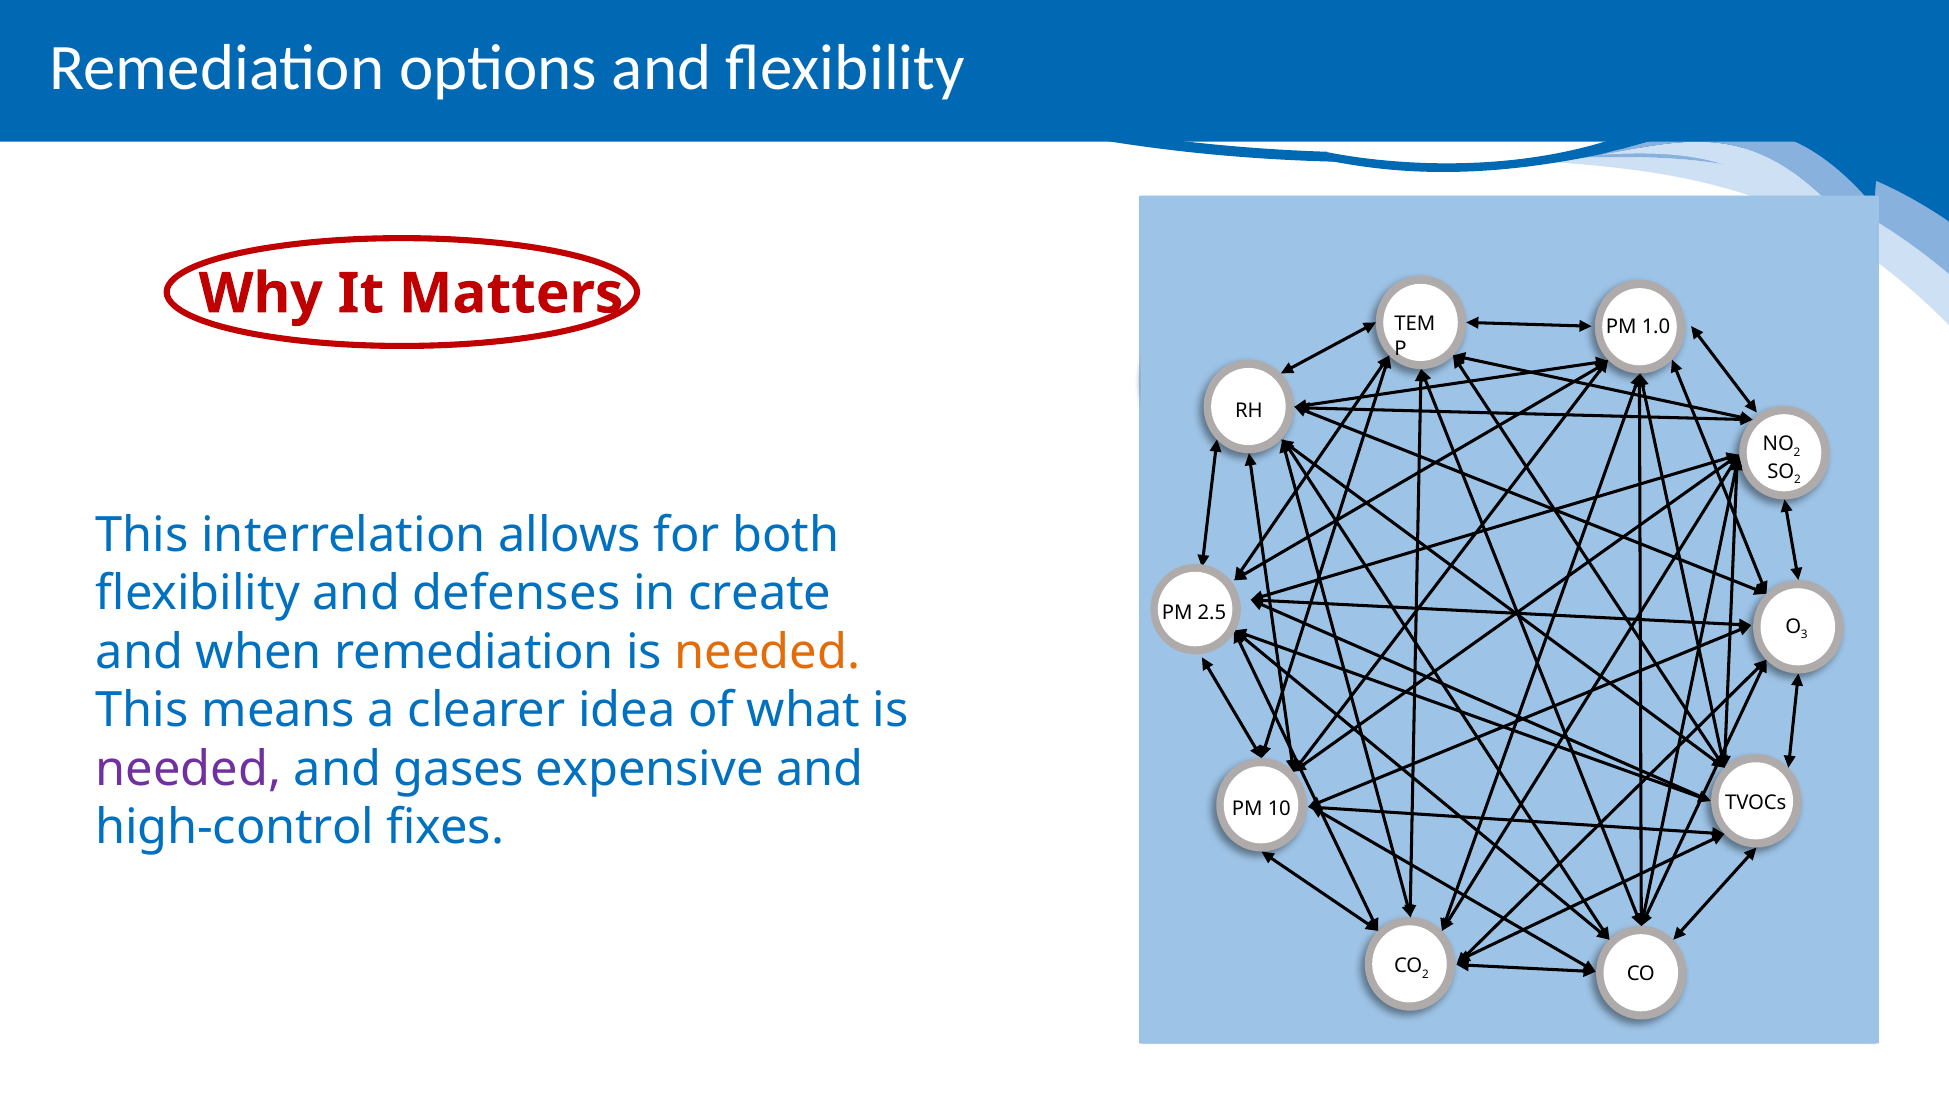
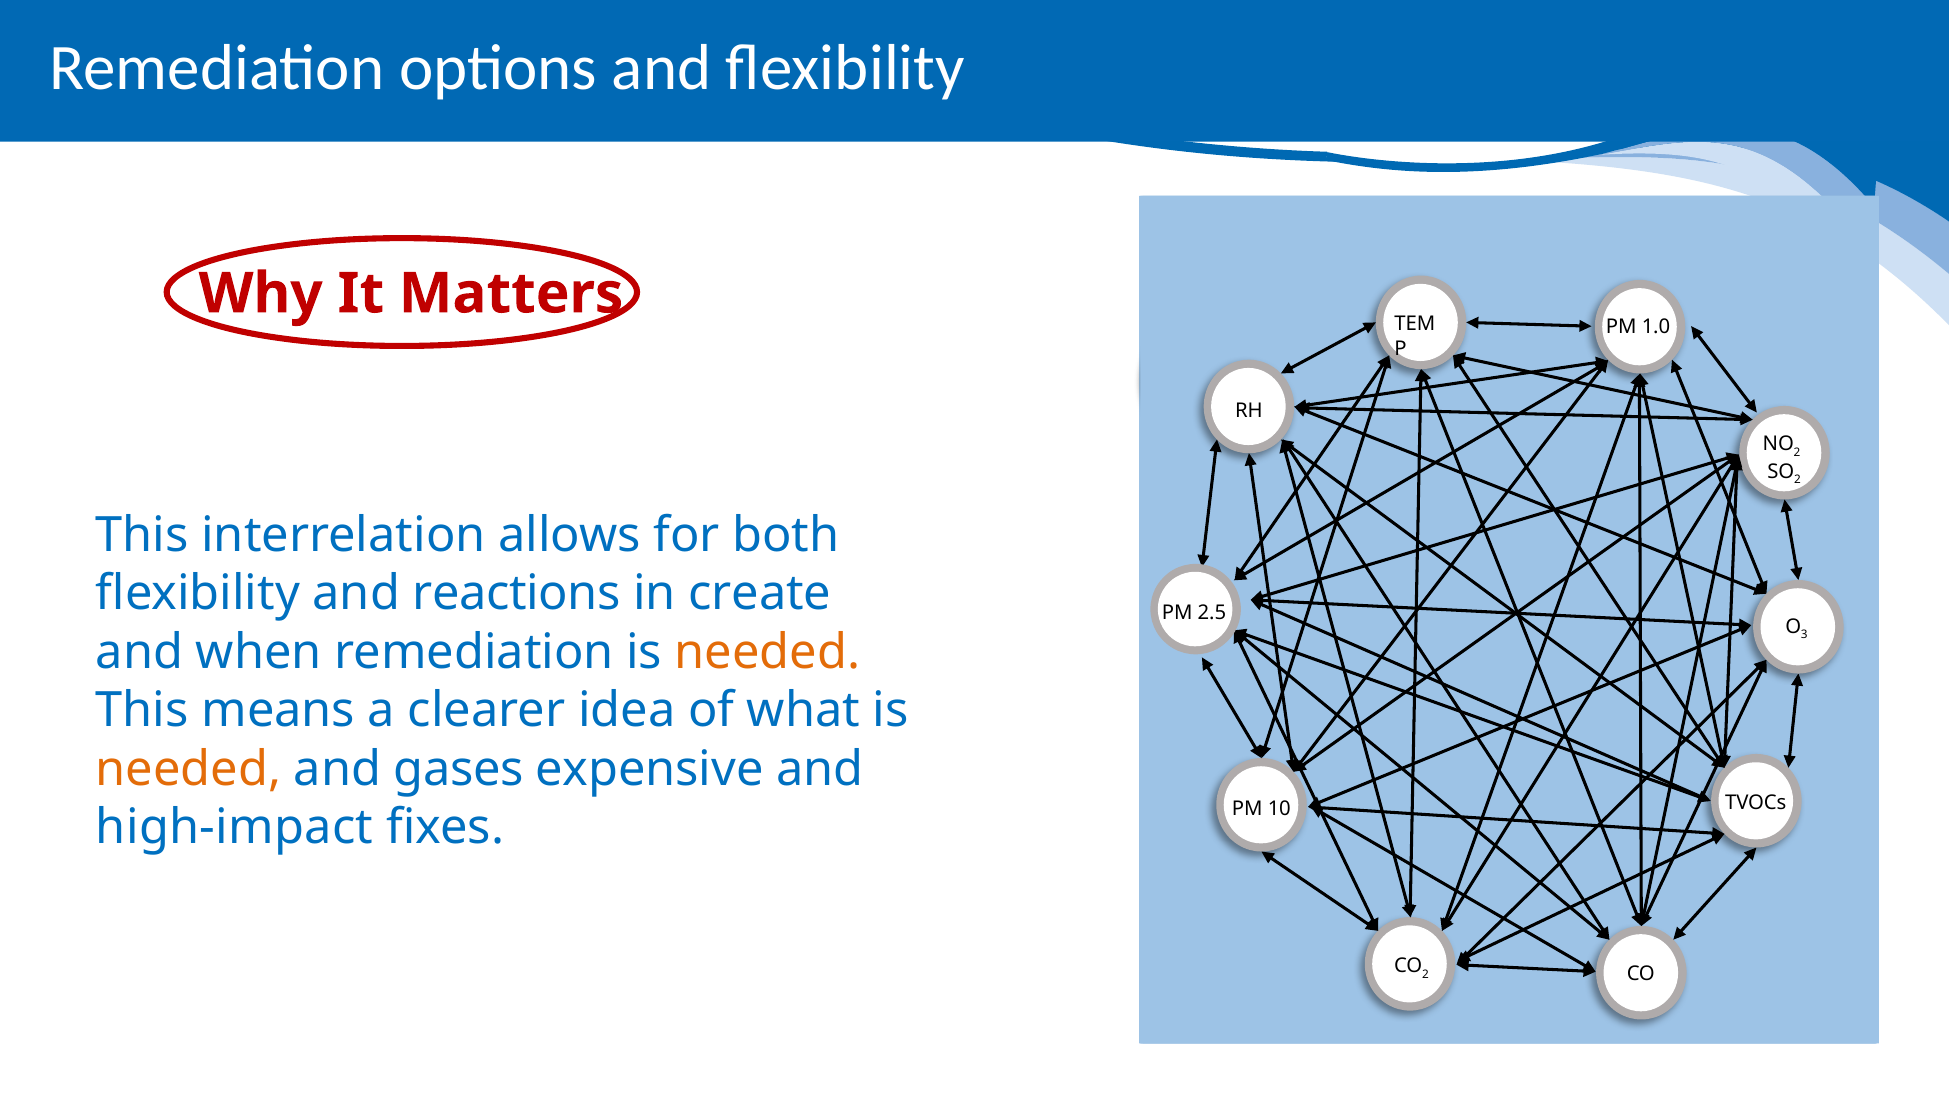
defenses: defenses -> reactions (517, 594)
needed colour: purple -> orange (189, 769)
high-control: high-control -> high-impact (235, 828)
